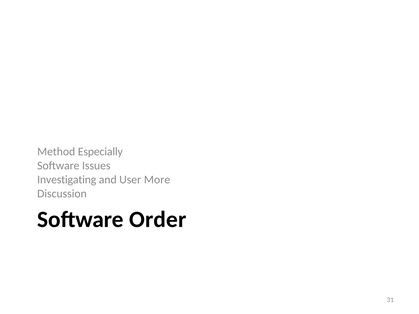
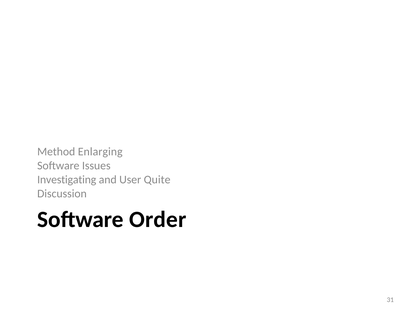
Especially: Especially -> Enlarging (100, 152)
More: More -> Quite (157, 180)
